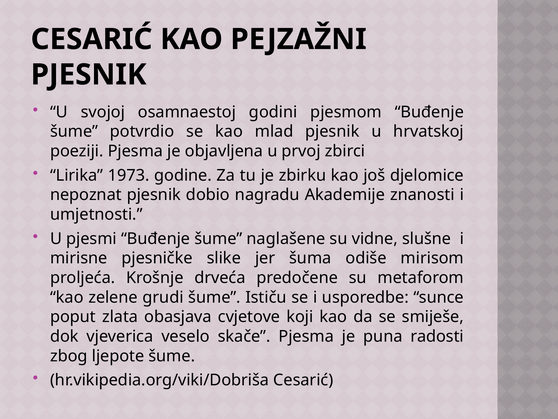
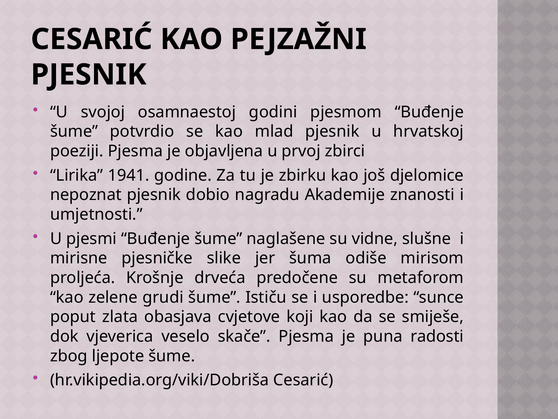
1973: 1973 -> 1941 (129, 175)
